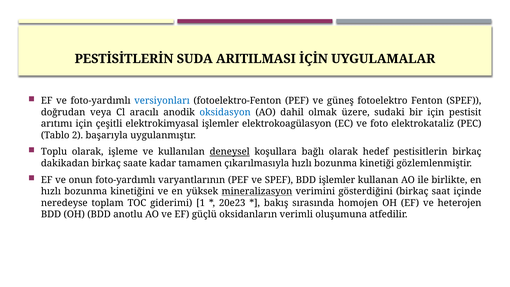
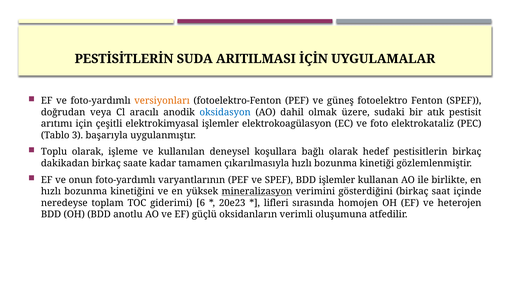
versiyonları colour: blue -> orange (162, 101)
bir için: için -> atık (436, 112)
2: 2 -> 3 (78, 135)
deneysel underline: present -> none (230, 152)
1: 1 -> 6 (201, 203)
bakış: bakış -> lifleri (276, 203)
